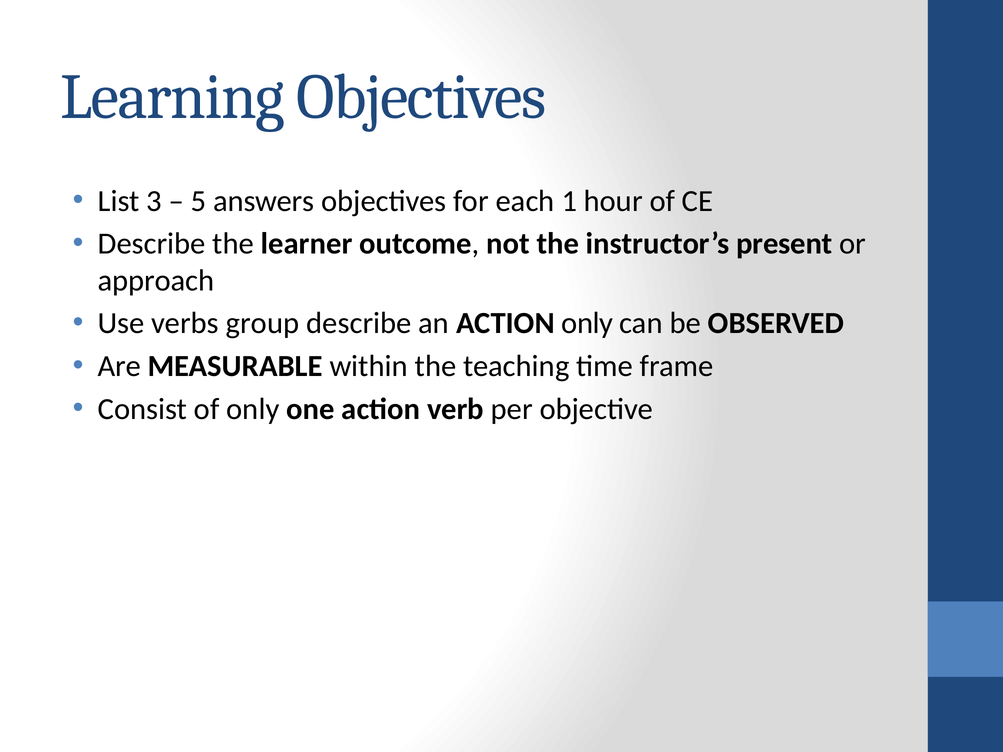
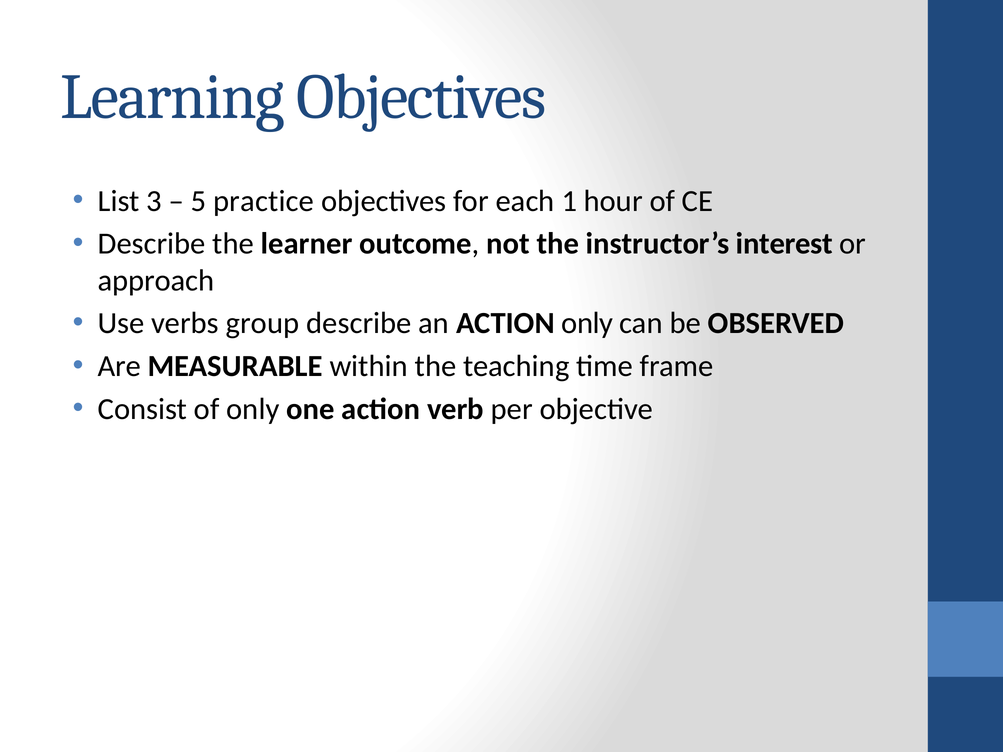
answers: answers -> practice (264, 201)
present: present -> interest (784, 244)
